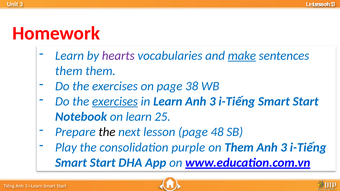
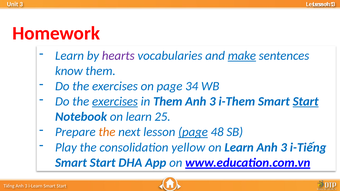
them: them -> know (69, 71)
38: 38 -> 34 (192, 86)
in Learn: Learn -> Them (168, 102)
i-Tiếng: i-Tiếng -> i-Them (237, 102)
Start underline: none -> present (306, 102)
the colour: black -> orange (107, 132)
page underline: none -> present (193, 132)
purple: purple -> yellow (188, 148)
Them: Them -> Learn (239, 148)
